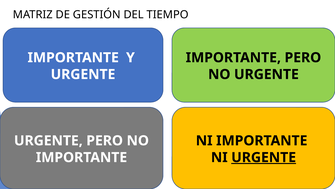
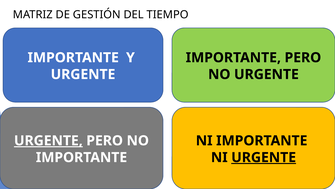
URGENTE underline: none -> present (48, 140)
